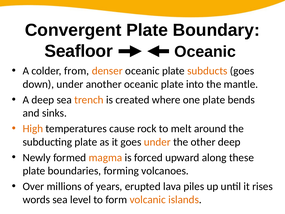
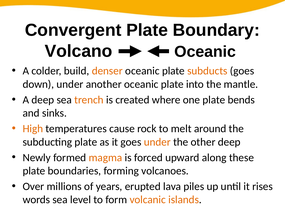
Seafloor: Seafloor -> Volcano (79, 51)
from: from -> build (77, 71)
